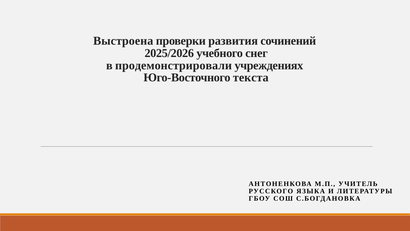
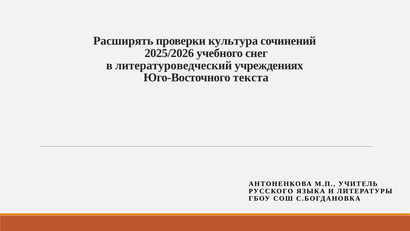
Выстроена: Выстроена -> Расширять (123, 41)
развития: развития -> культура (233, 41)
продемонстрировали: продемонстрировали -> литературоведческий (174, 65)
